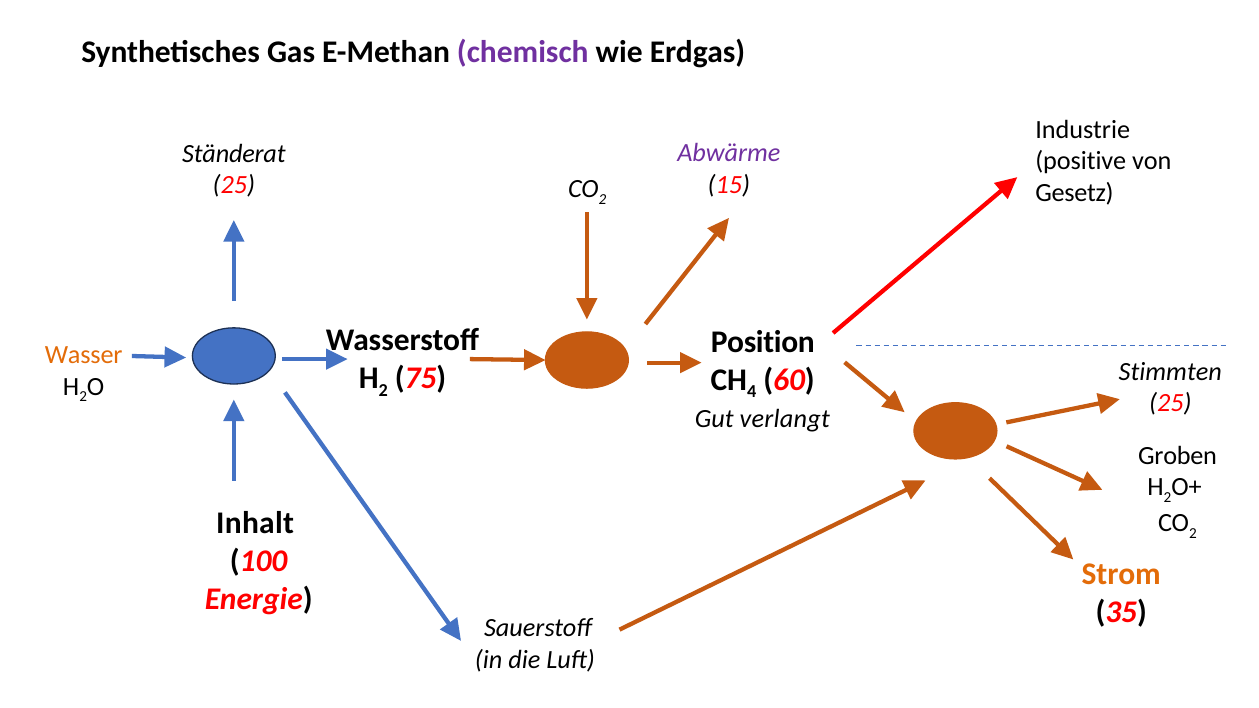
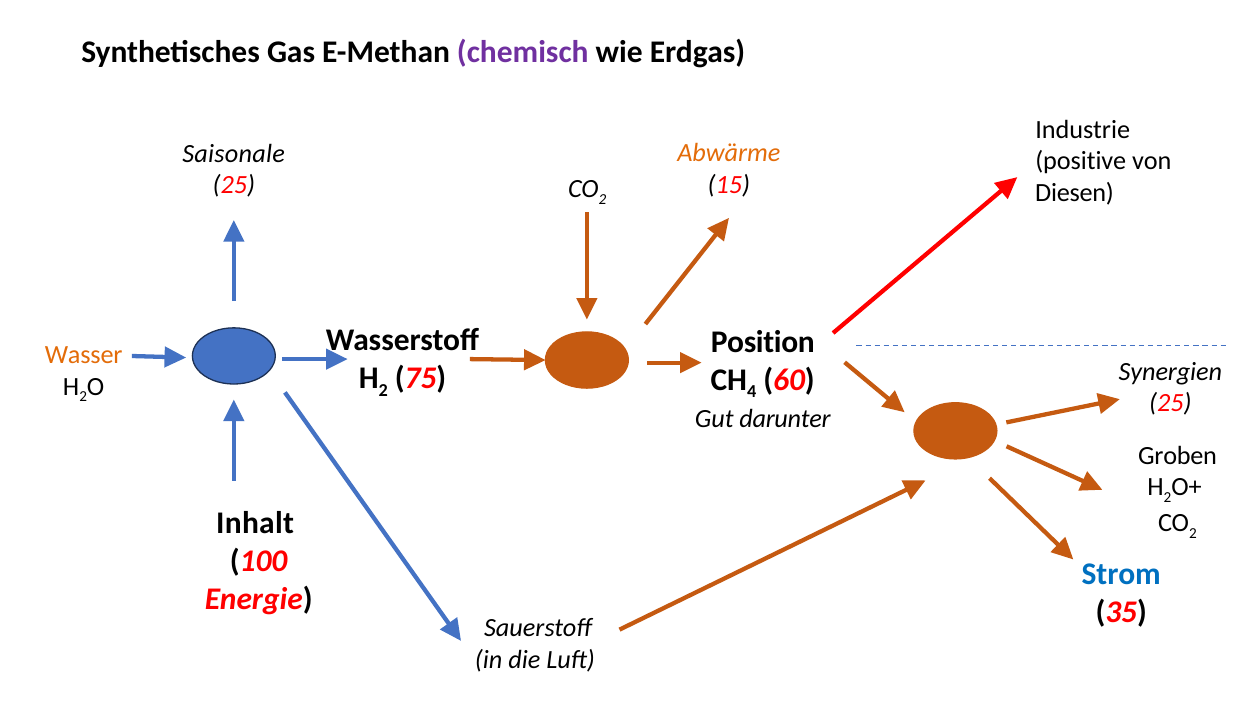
Abwärme colour: purple -> orange (729, 153)
Ständerat: Ständerat -> Saisonale (234, 154)
Gesetz: Gesetz -> Diesen (1074, 193)
Stimmten: Stimmten -> Synergien (1170, 372)
verlangt: verlangt -> darunter (785, 419)
Strom colour: orange -> blue (1121, 575)
